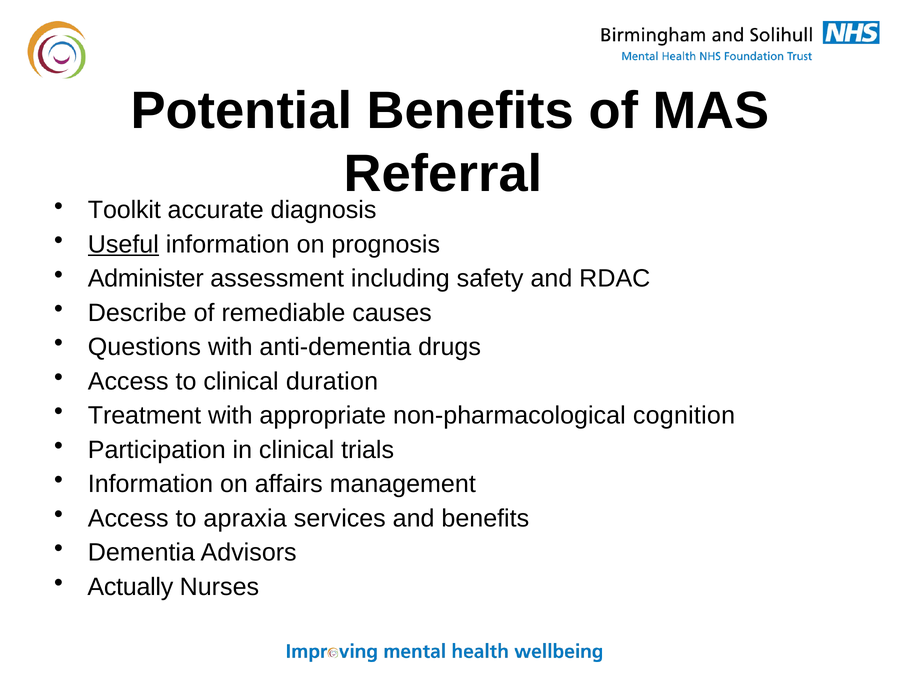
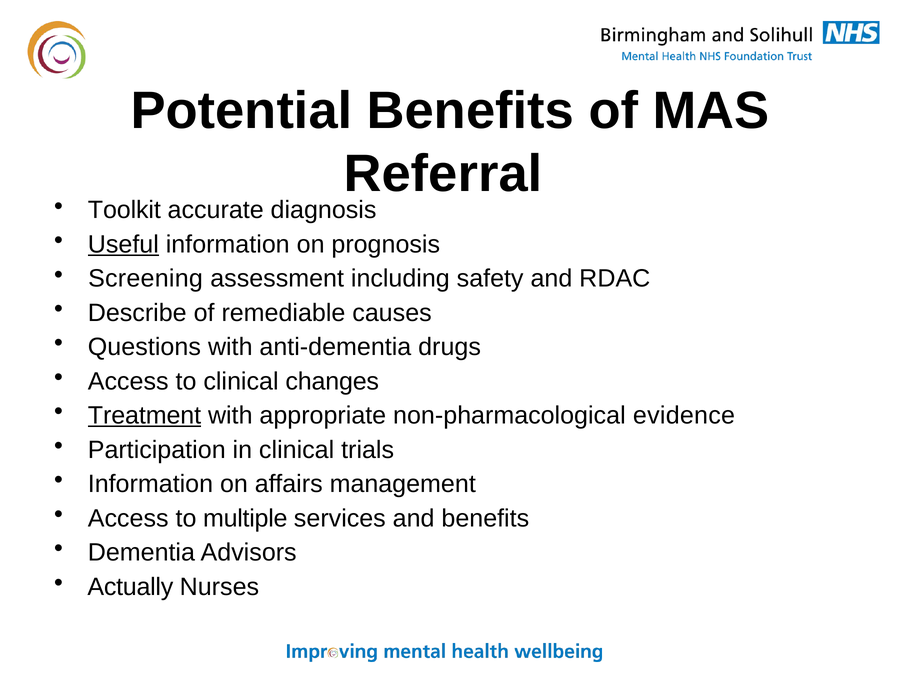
Administer: Administer -> Screening (145, 279)
duration: duration -> changes (332, 381)
Treatment underline: none -> present (144, 415)
cognition: cognition -> evidence (684, 415)
apraxia: apraxia -> multiple (245, 518)
